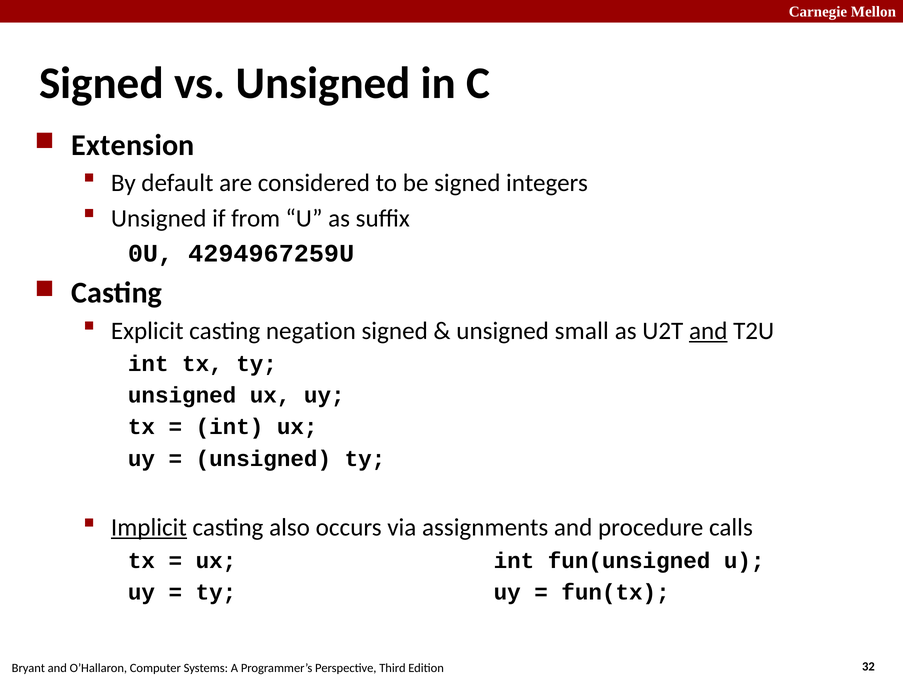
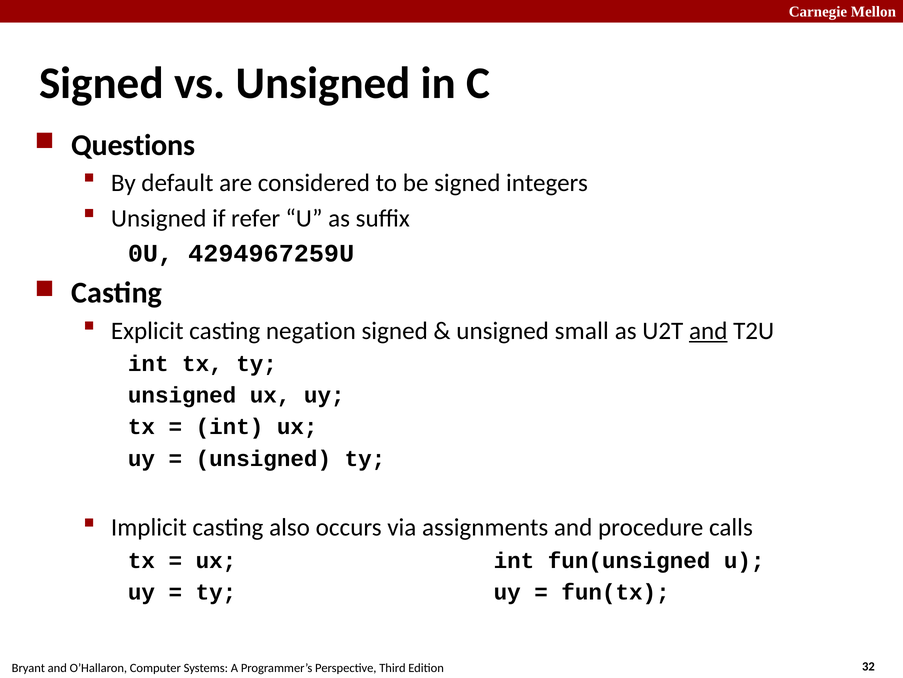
Extension: Extension -> Questions (133, 145)
from: from -> refer (256, 218)
Implicit underline: present -> none (149, 527)
